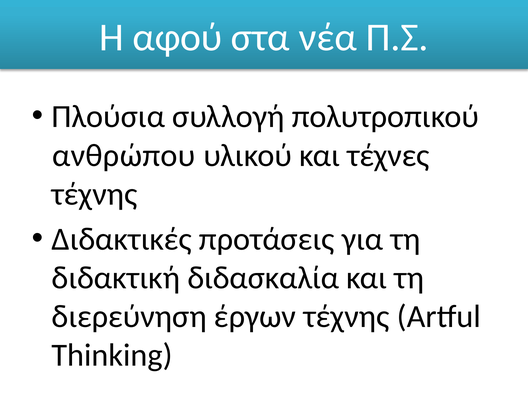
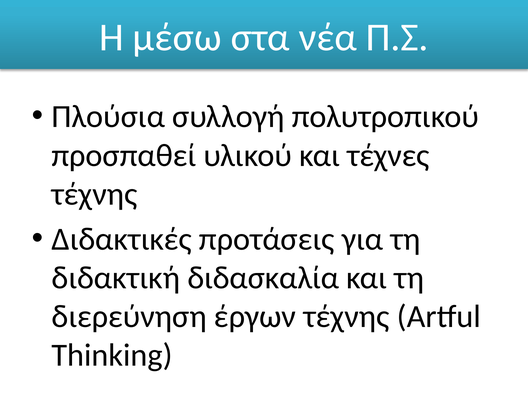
αφού: αφού -> μέσω (177, 37)
ανθρώπου: ανθρώπου -> προσπαθεί (124, 155)
